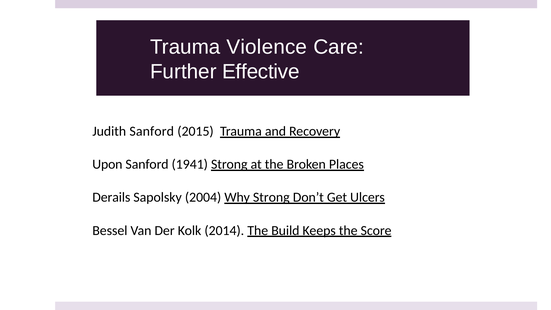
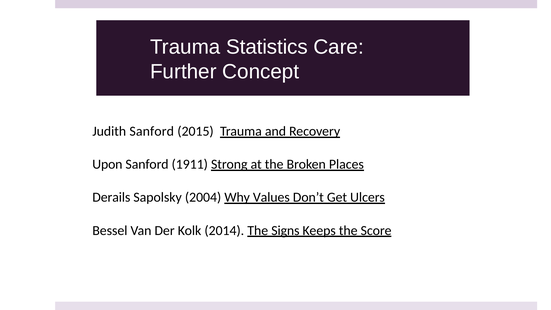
Violence: Violence -> Statistics (267, 47)
Effective: Effective -> Concept (261, 72)
1941: 1941 -> 1911 (190, 164)
Why Strong: Strong -> Values (271, 197)
Build: Build -> Signs (285, 230)
